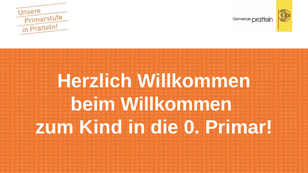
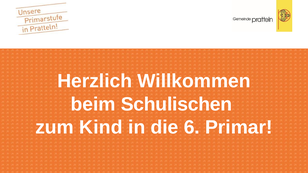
beim Willkommen: Willkommen -> Schulischen (176, 104)
0: 0 -> 6 (192, 127)
